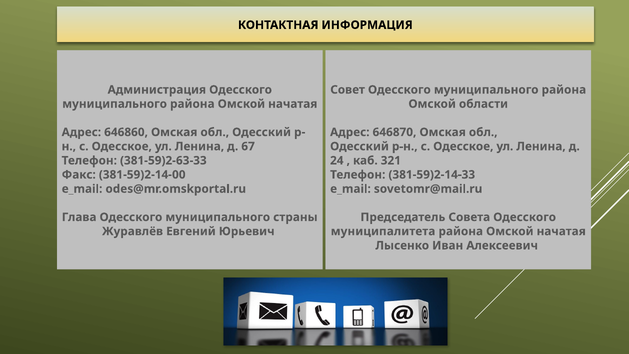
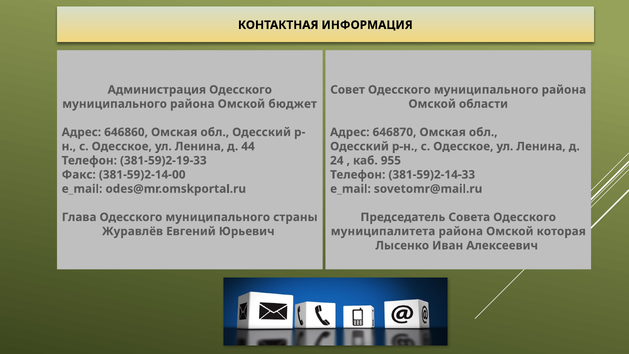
муниципального района Омской начатая: начатая -> бюджет (293, 104)
67: 67 -> 44 (248, 146)
381-59)2-63-33: 381-59)2-63-33 -> 381-59)2-19-33 (163, 160)
321: 321 -> 955 (391, 160)
начатая: начатая -> которая (561, 231)
